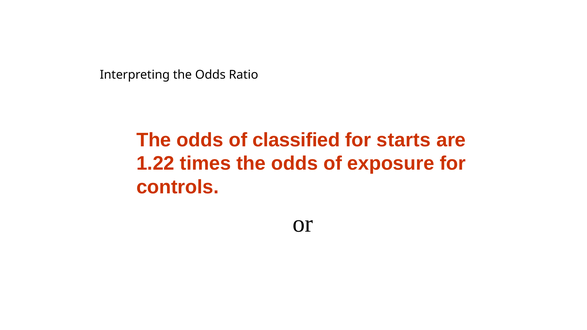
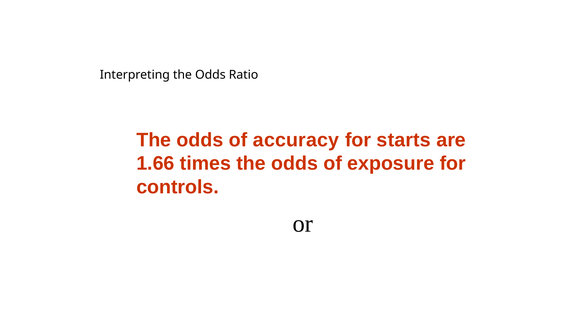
classified: classified -> accuracy (296, 140)
1.22: 1.22 -> 1.66 (155, 164)
